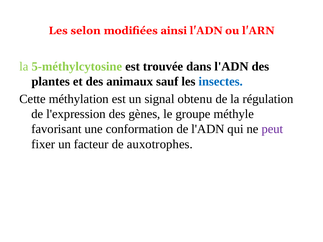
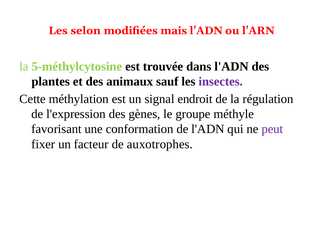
ainsi: ainsi -> mais (174, 31)
insectes colour: blue -> purple (221, 82)
obtenu: obtenu -> endroit (195, 99)
